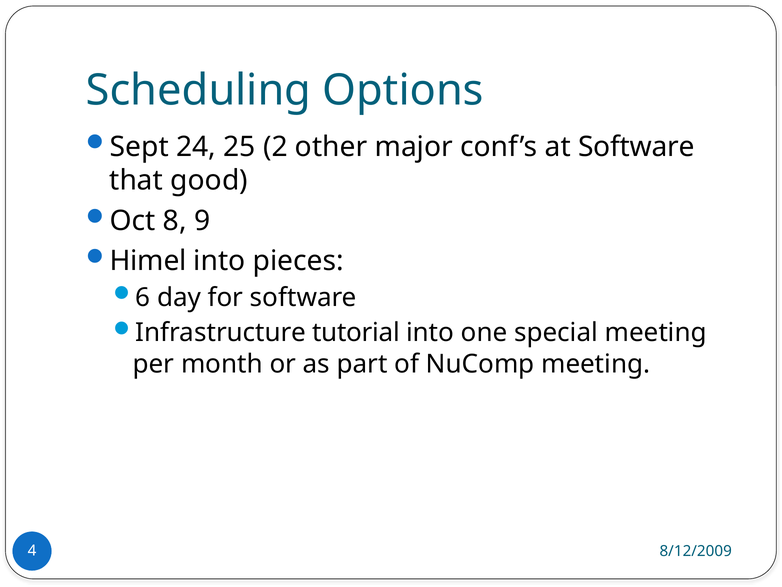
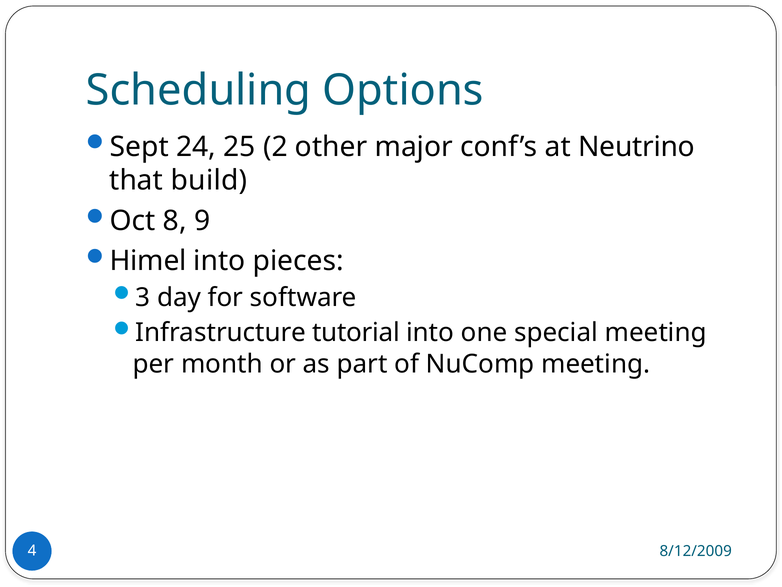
at Software: Software -> Neutrino (636, 147)
good: good -> build (209, 180)
6: 6 -> 3 (143, 297)
